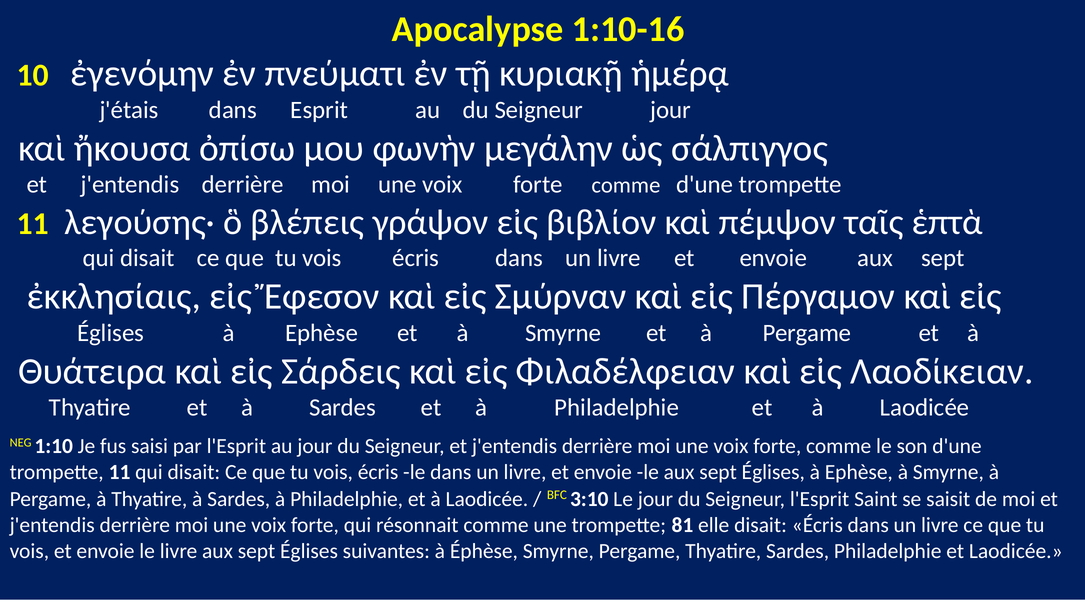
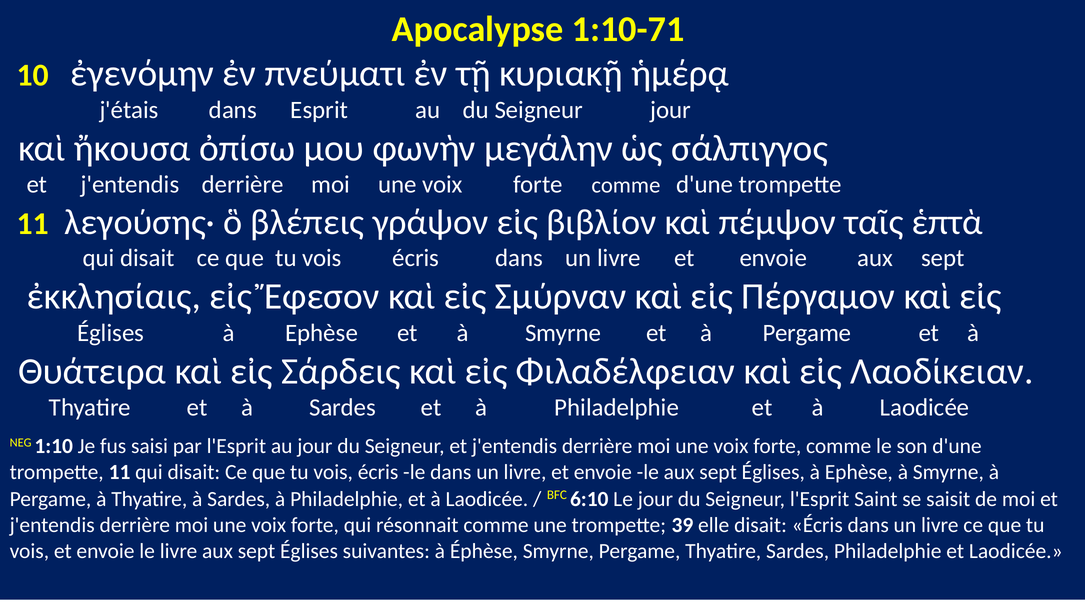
1:10-16: 1:10-16 -> 1:10-71 (628, 29)
3:10: 3:10 -> 6:10 (589, 499)
81: 81 -> 39 (682, 525)
